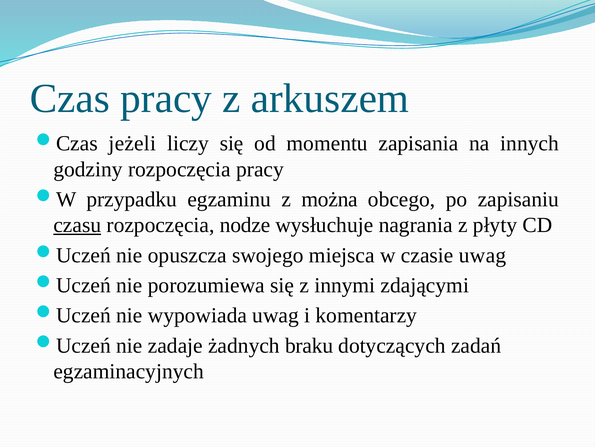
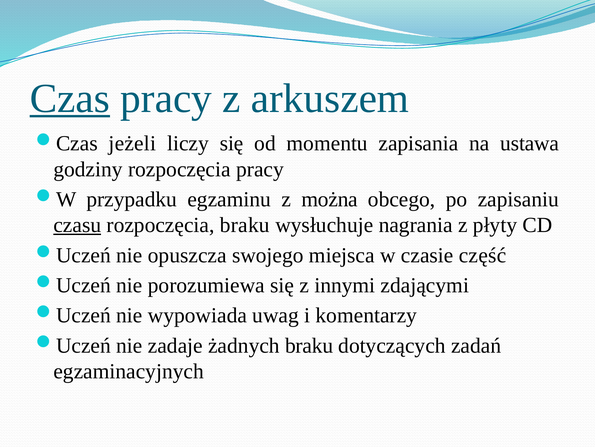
Czas underline: none -> present (70, 98)
innych: innych -> ustawa (530, 143)
rozpoczęcia nodze: nodze -> braku (245, 225)
czasie uwag: uwag -> część (483, 255)
